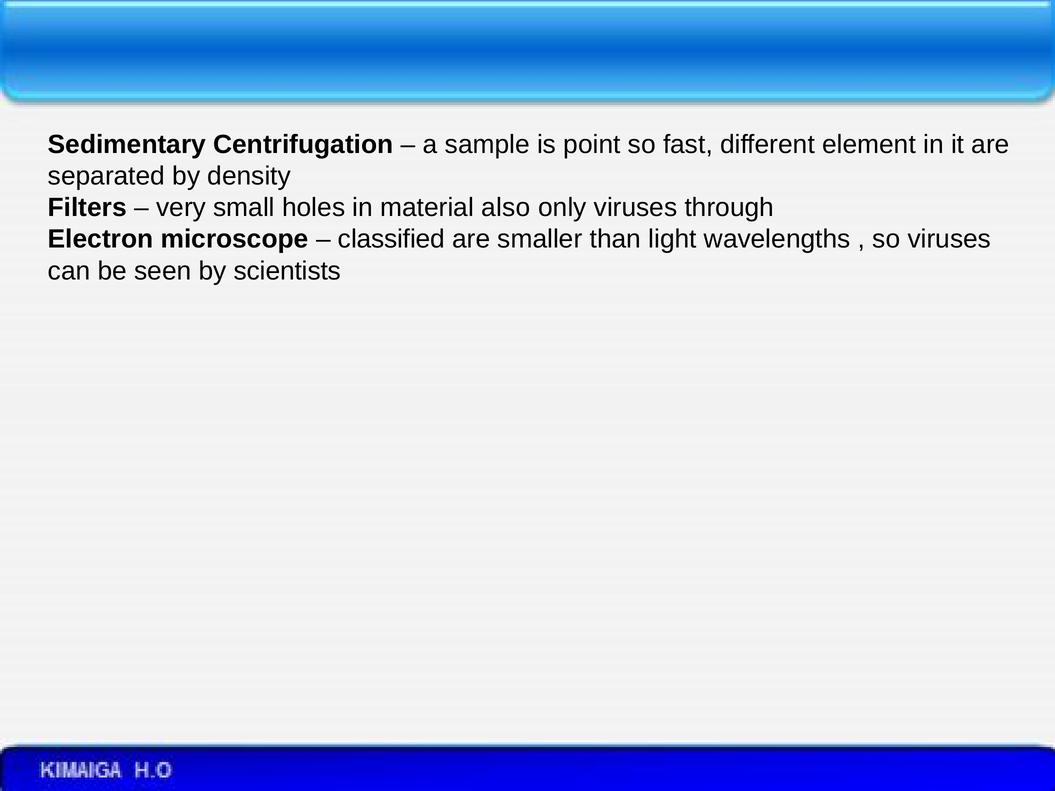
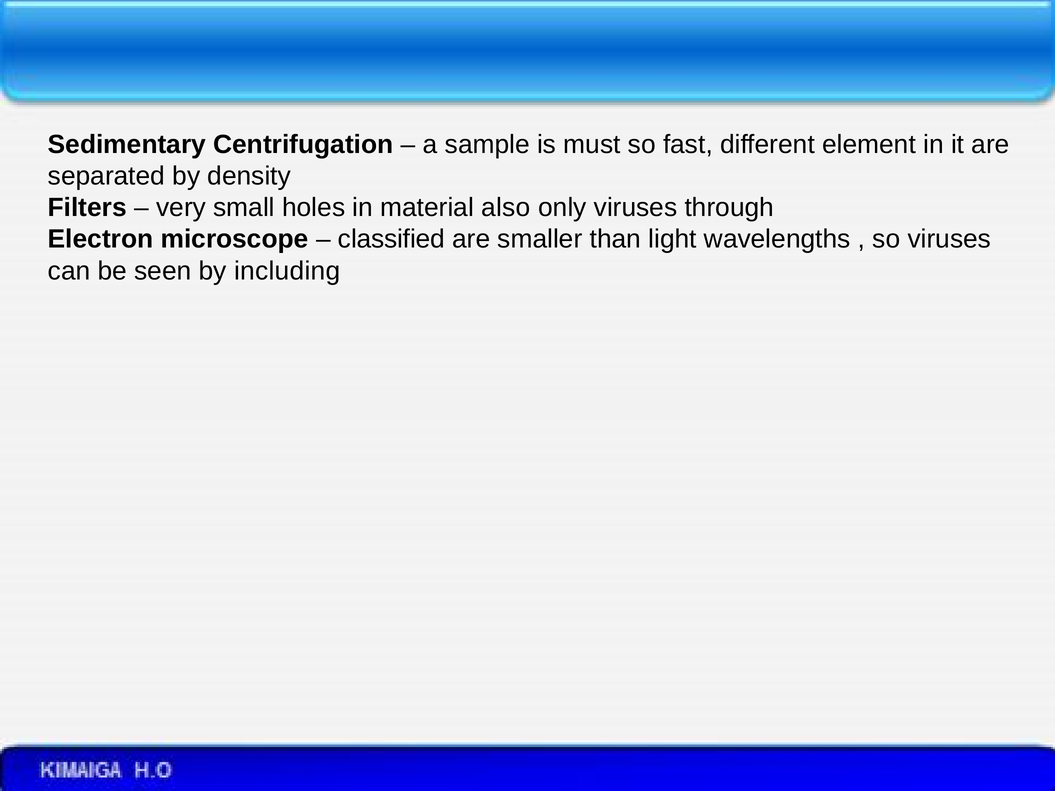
point: point -> must (592, 144)
scientists: scientists -> including (287, 271)
